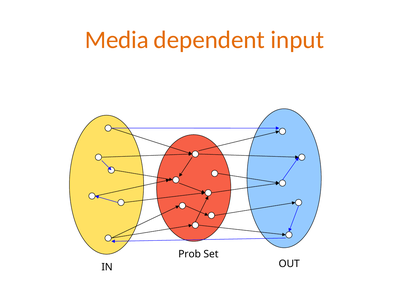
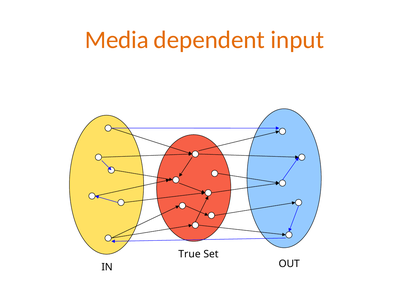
Prob: Prob -> True (190, 254)
